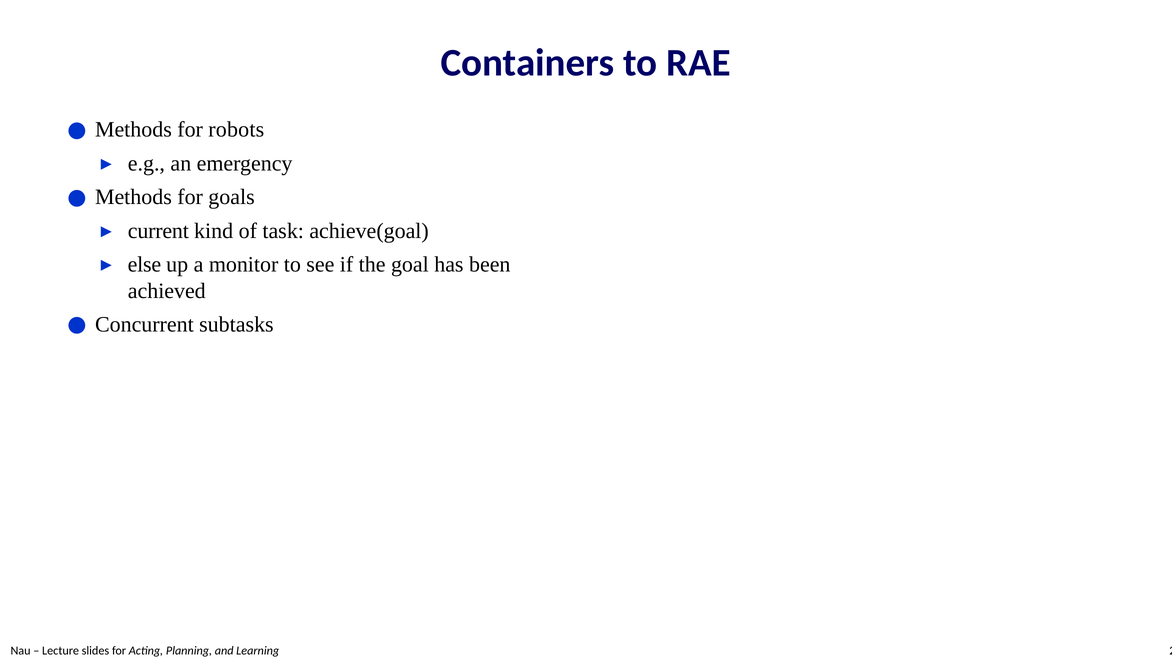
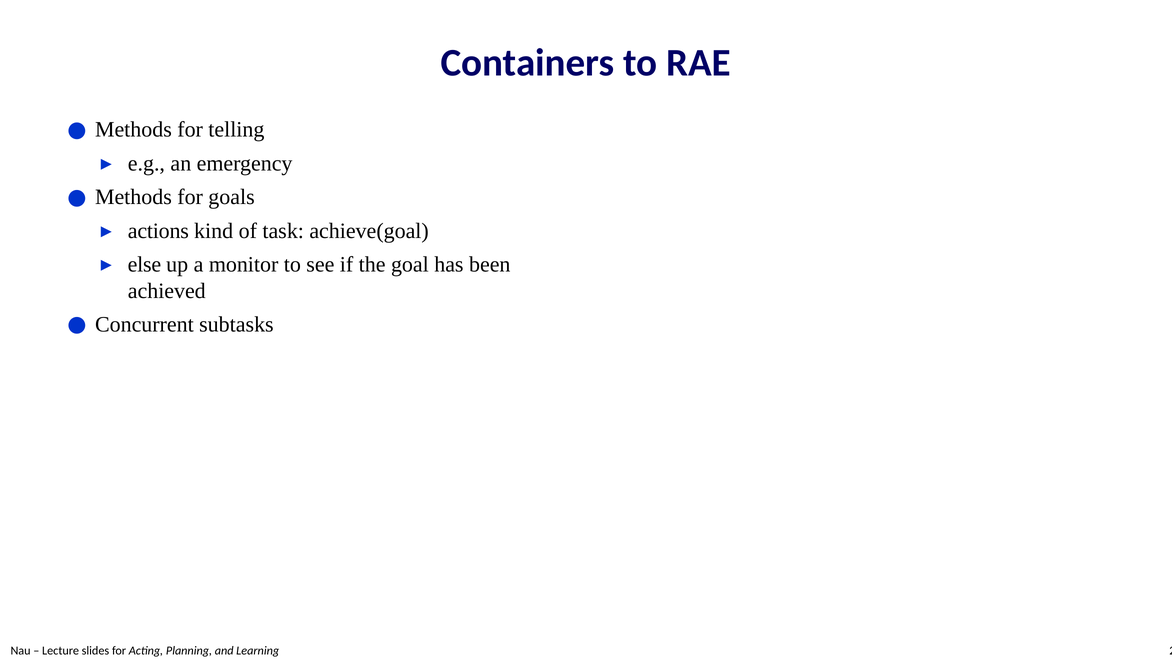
robots: robots -> telling (236, 130)
current: current -> actions (158, 231)
